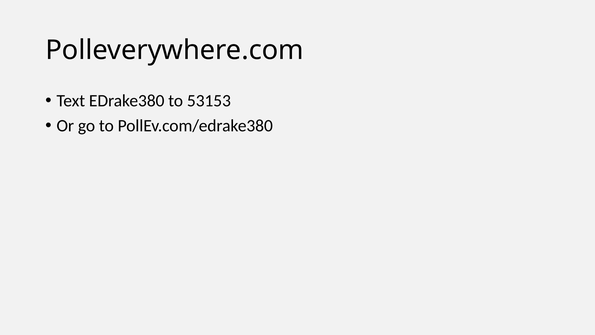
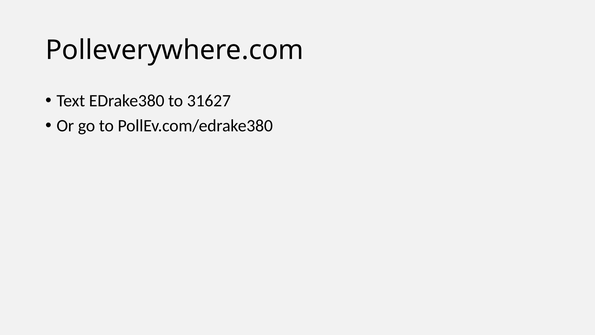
53153: 53153 -> 31627 (209, 101)
